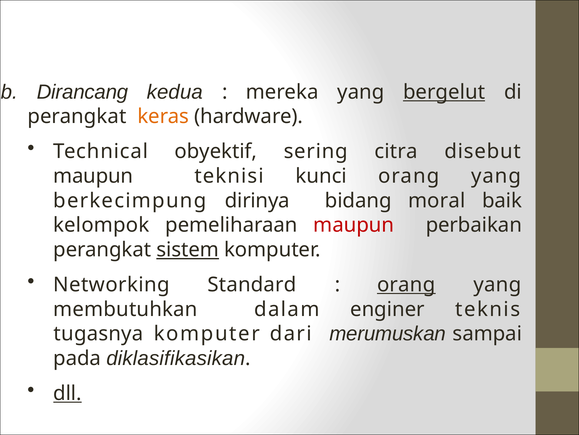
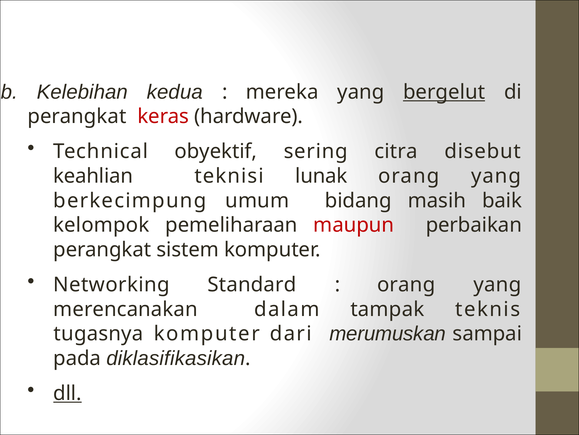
Dirancang: Dirancang -> Kelebihan (82, 92)
keras colour: orange -> red (163, 116)
maupun: maupun -> keahlian (93, 176)
kunci: kunci -> lunak (321, 176)
dirinya: dirinya -> umum (257, 200)
moral: moral -> masih (437, 200)
sistem underline: present -> none (188, 249)
orang underline: present -> none (406, 284)
membutuhkan: membutuhkan -> merencanakan (125, 309)
enginer: enginer -> tampak (387, 309)
